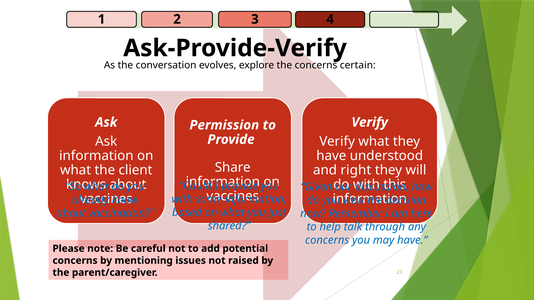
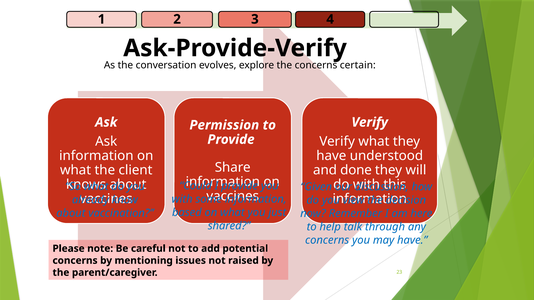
right: right -> done (356, 170)
